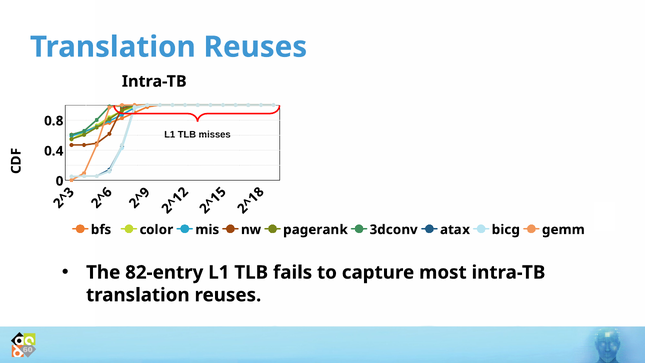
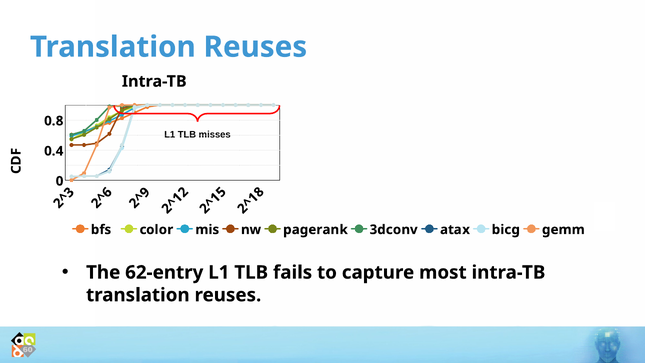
82-entry: 82-entry -> 62-entry (164, 272)
